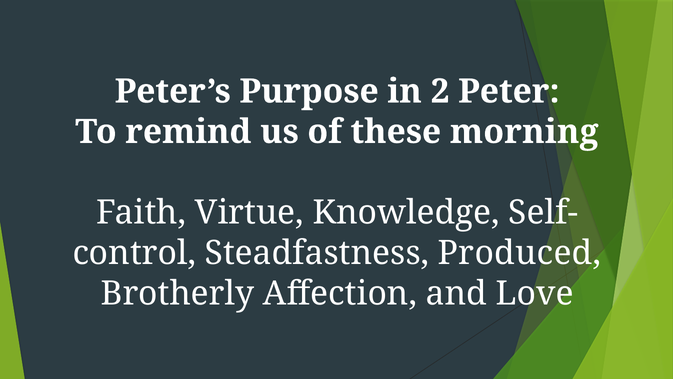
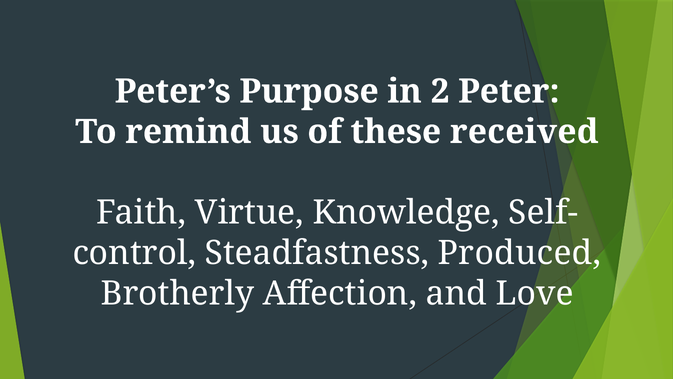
morning: morning -> received (524, 132)
